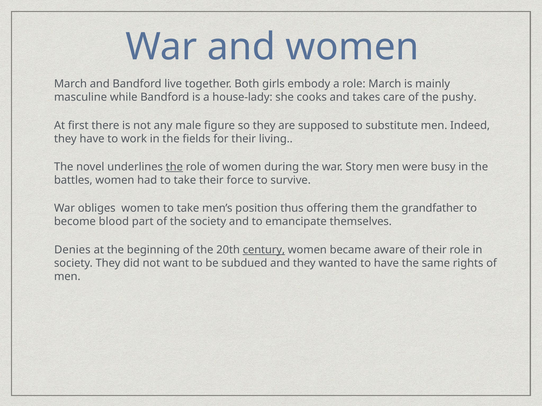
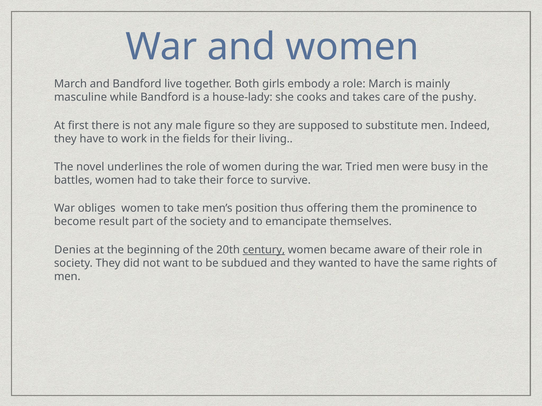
the underline: present -> none (174, 167)
Story: Story -> Tried (359, 167)
grandfather: grandfather -> prominence (433, 209)
blood: blood -> result (114, 222)
